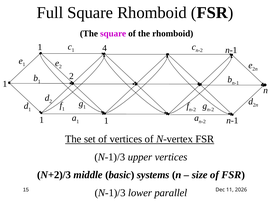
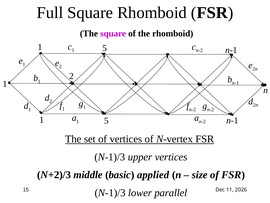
4: 4 -> 5 (105, 48)
1: 1 -> 5 (106, 120)
systems: systems -> applied (153, 174)
